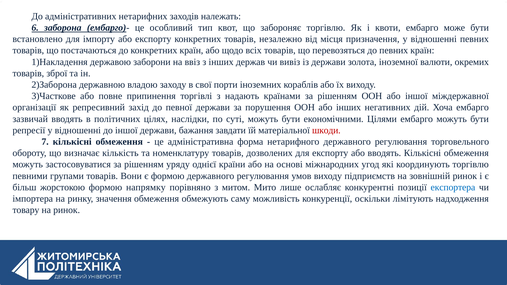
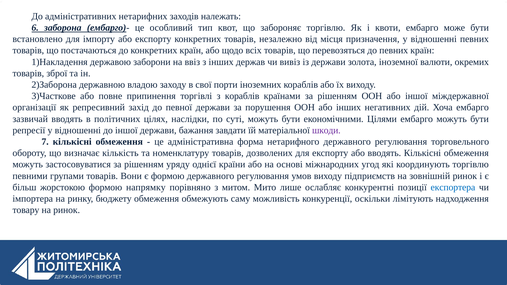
з надають: надають -> кораблів (242, 96)
шкоди colour: red -> purple (326, 130)
значення: значення -> бюджету (114, 199)
